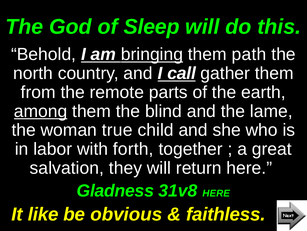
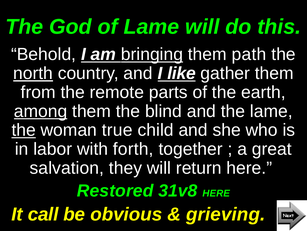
of Sleep: Sleep -> Lame (151, 27)
north underline: none -> present (33, 73)
call: call -> like (182, 73)
the underline: none -> present (24, 130)
Gladness: Gladness -> Restored (115, 190)
like: like -> call (43, 214)
faithless: faithless -> grieving (226, 214)
